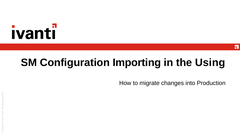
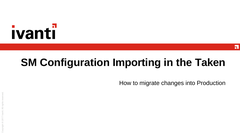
Using: Using -> Taken (210, 63)
